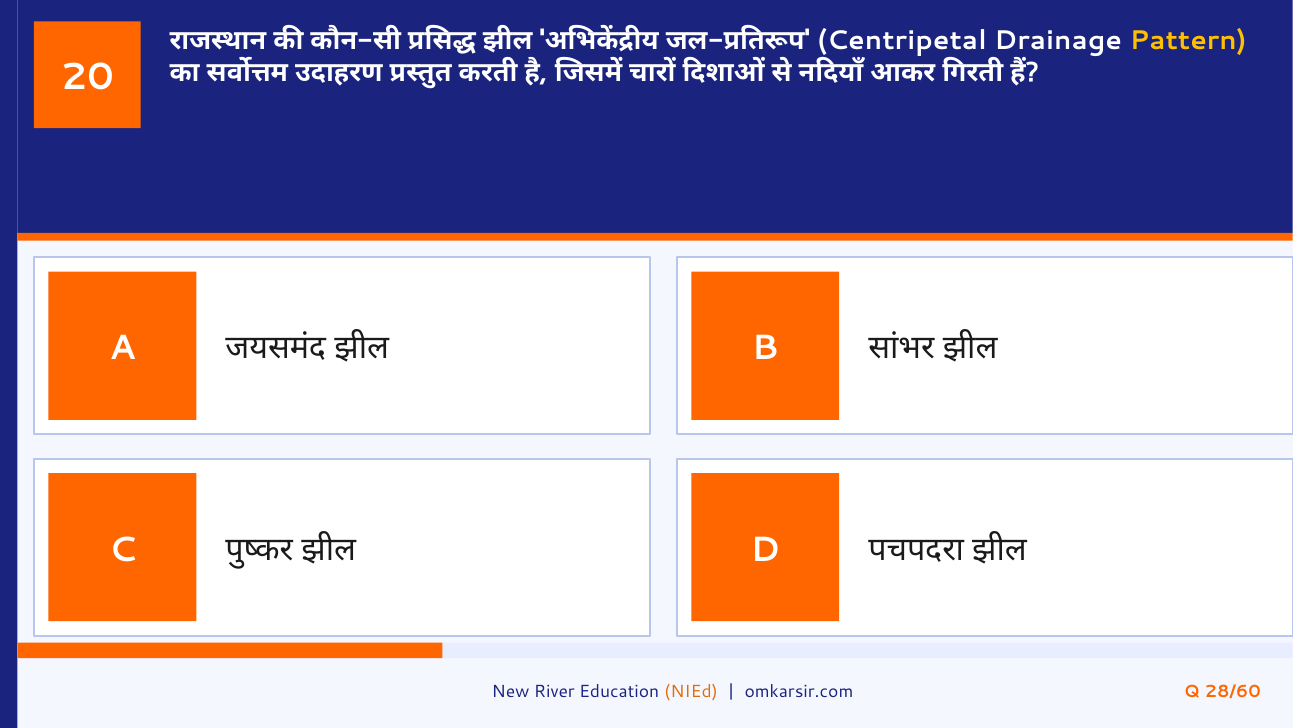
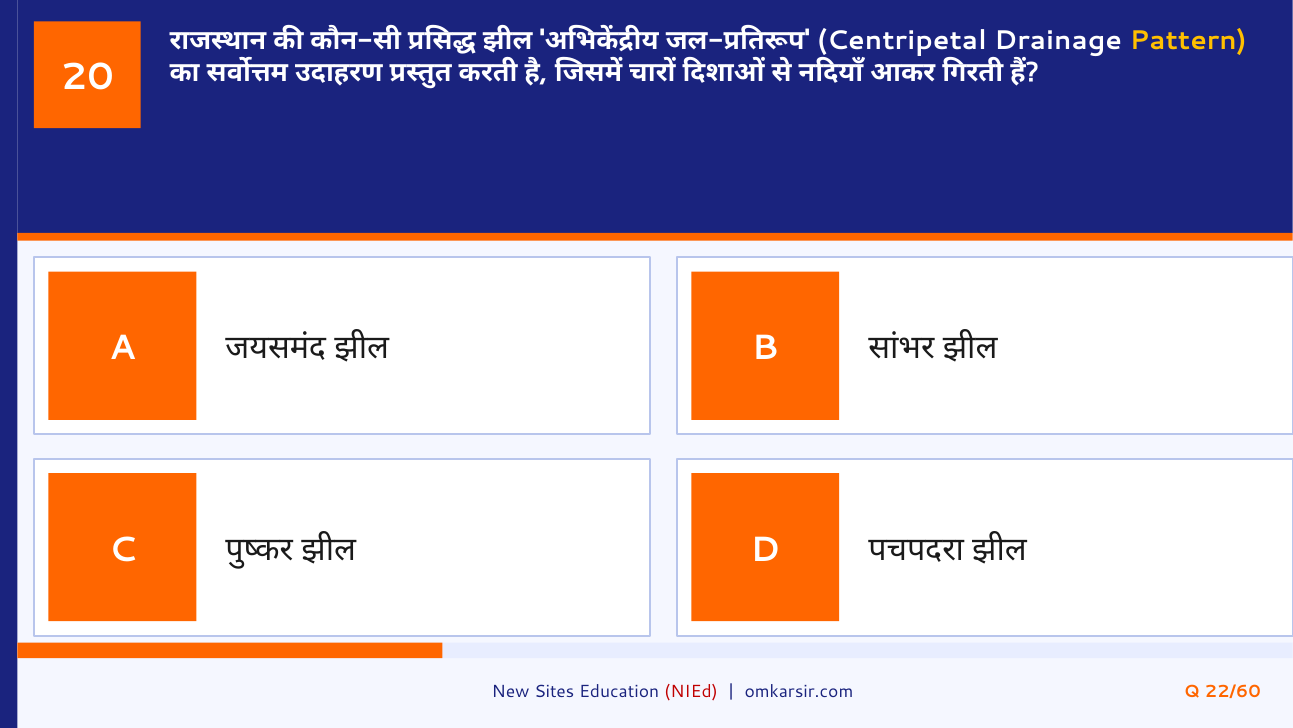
River: River -> Sites (554, 691)
NIEd colour: orange -> red (691, 691)
28/60: 28/60 -> 22/60 (1233, 691)
